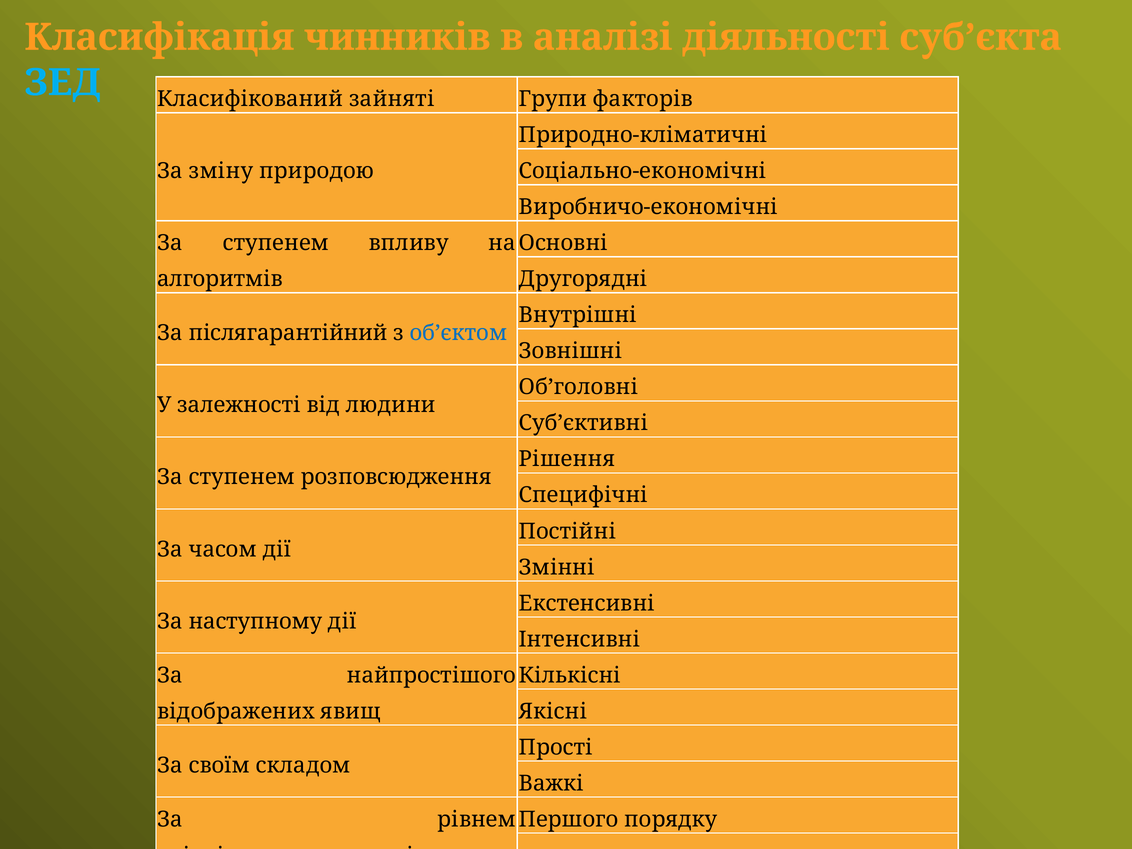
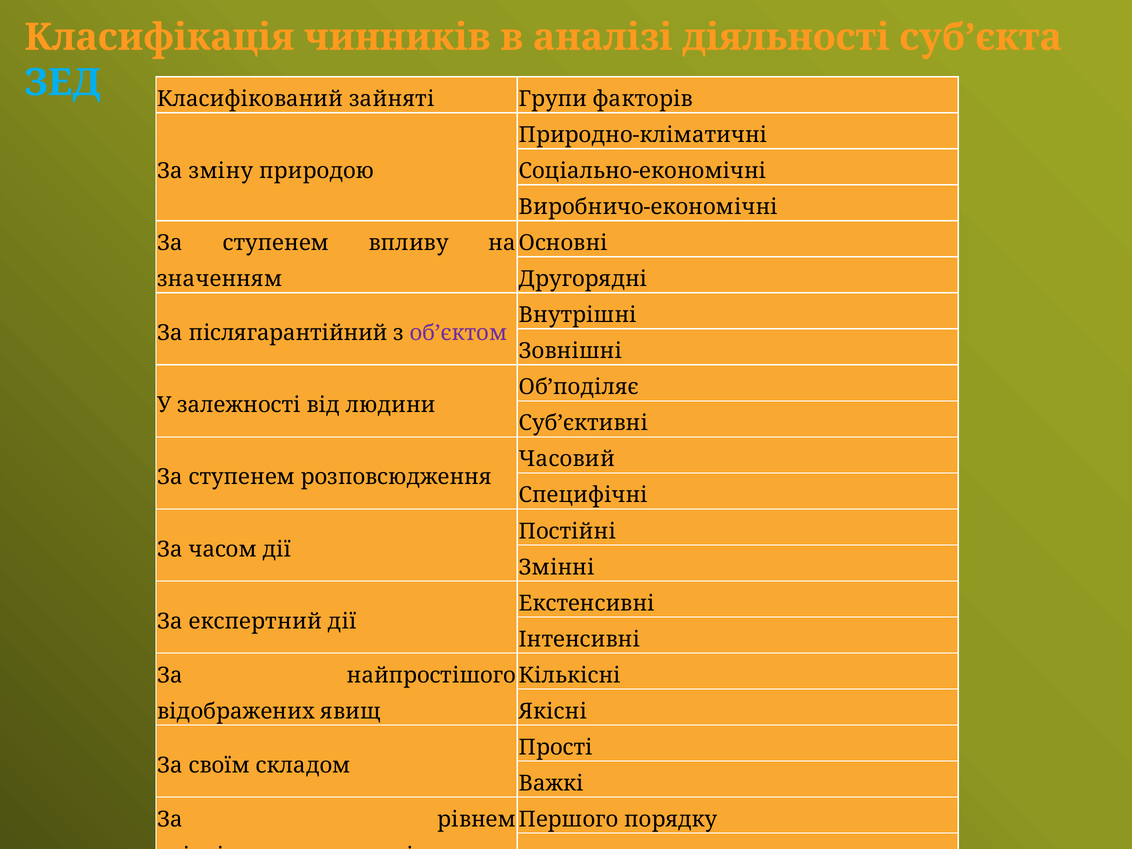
алгоритмів: алгоритмів -> значенням (220, 279)
об’єктом colour: blue -> purple (458, 333)
Об’головні: Об’головні -> Об’поділяє (579, 387)
Рішення: Рішення -> Часовий (567, 459)
наступному: наступному -> експертний (255, 621)
